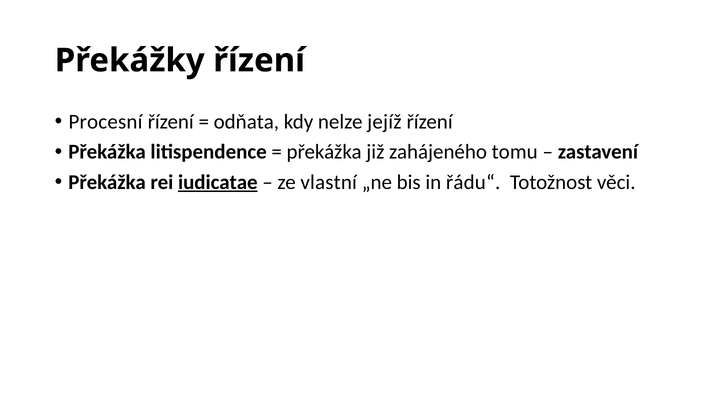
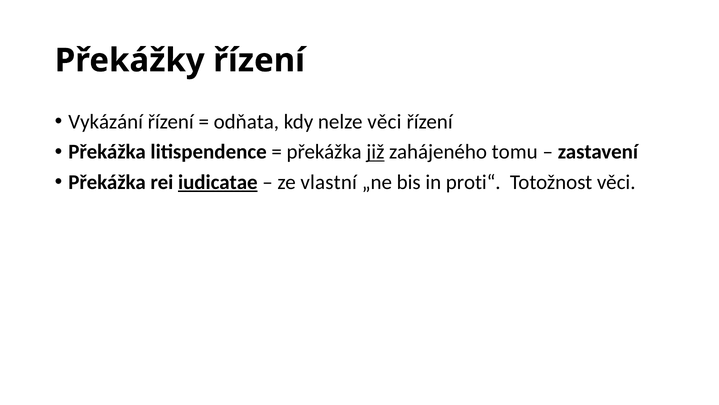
Procesní: Procesní -> Vykázání (106, 122)
nelze jejíž: jejíž -> věci (384, 122)
již underline: none -> present (375, 152)
řádu“: řádu“ -> proti“ (473, 182)
